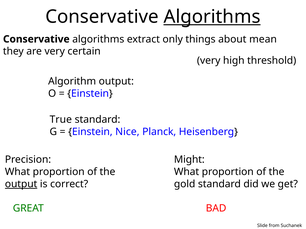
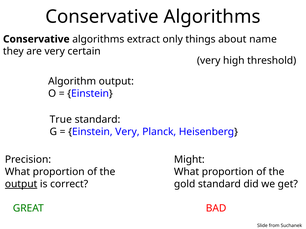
Algorithms underline: present -> none (212, 17)
mean: mean -> name (263, 39)
Einstein Nice: Nice -> Very (127, 132)
